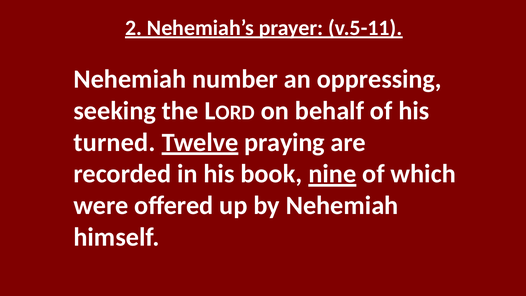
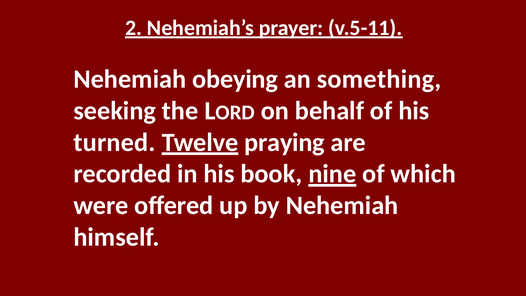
number: number -> obeying (235, 79)
oppressing: oppressing -> something (379, 79)
